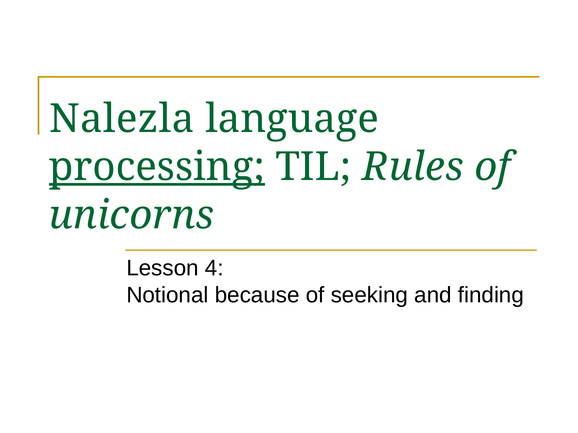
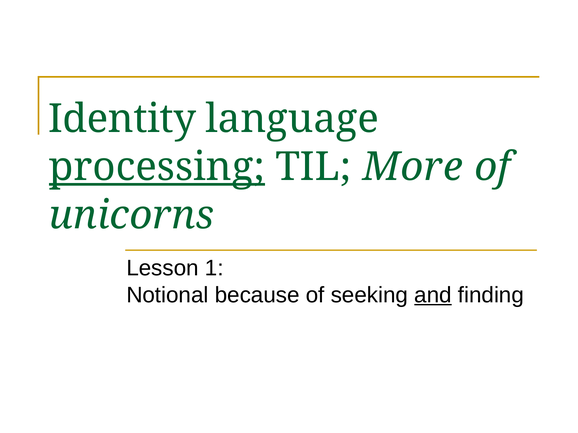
Nalezla: Nalezla -> Identity (122, 119)
Rules: Rules -> More (413, 167)
4: 4 -> 1 (214, 268)
and underline: none -> present (433, 295)
